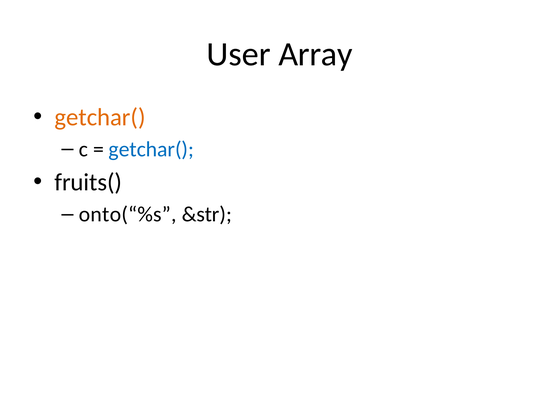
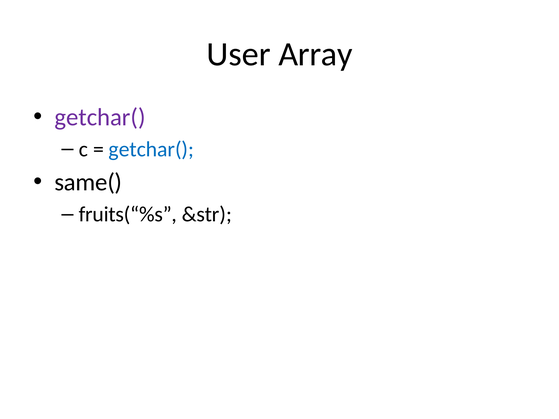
getchar( colour: orange -> purple (100, 117)
fruits(: fruits( -> same( (88, 183)
onto(“%s: onto(“%s -> fruits(“%s (128, 215)
